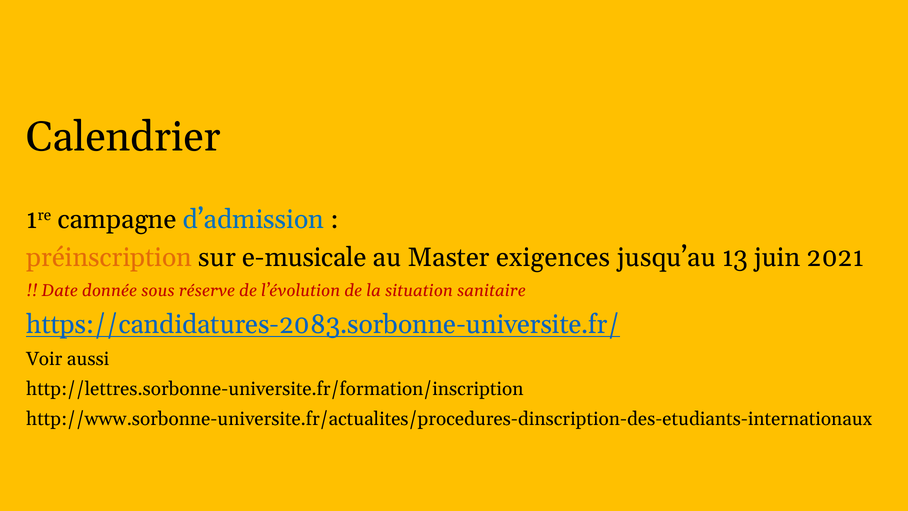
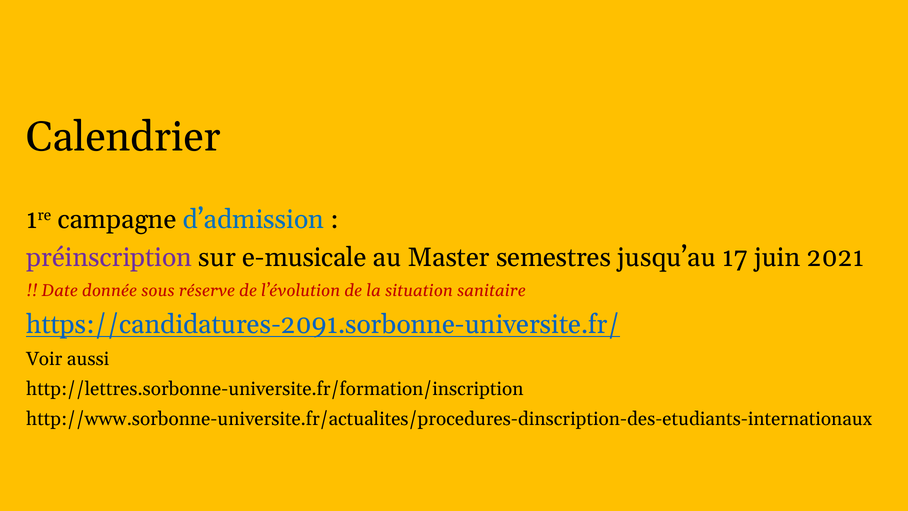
préinscription colour: orange -> purple (109, 257)
exigences: exigences -> semestres (554, 257)
13: 13 -> 17 (735, 257)
https://candidatures-2083.sorbonne-universite.fr/: https://candidatures-2083.sorbonne-universite.fr/ -> https://candidatures-2091.sorbonne-universite.fr/ (323, 324)
